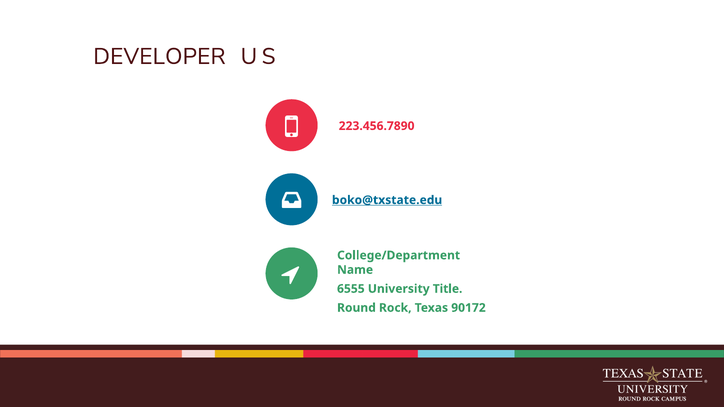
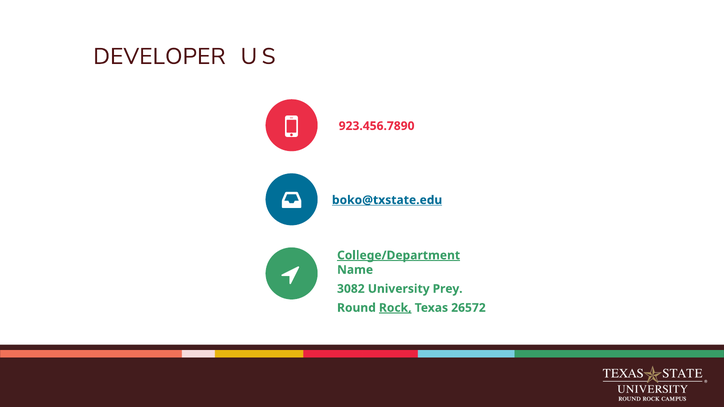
223.456.7890: 223.456.7890 -> 923.456.7890 (377, 126)
College/Department underline: none -> present (399, 255)
6555: 6555 -> 3082 (351, 289)
Title: Title -> Prey (448, 289)
Rock underline: none -> present (395, 308)
90172: 90172 -> 26572 (468, 308)
